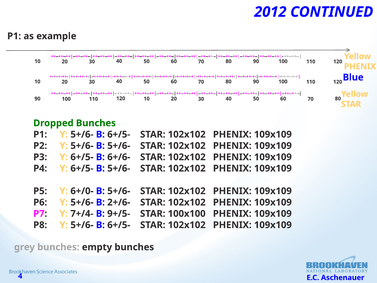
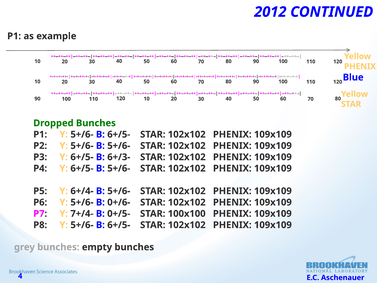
6+/6-: 6+/6- -> 6+/3- (119, 157)
6+/0-: 6+/0- -> 6+/4- (82, 191)
2+/6-: 2+/6- -> 0+/6- (119, 202)
9+/5-: 9+/5- -> 0+/5- (119, 213)
